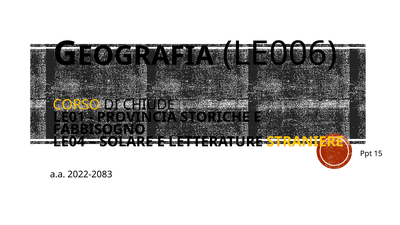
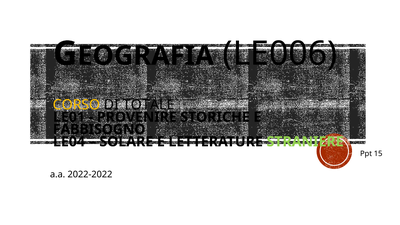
CHIUDE: CHIUDE -> TOTALE (149, 105)
PROVINCIA: PROVINCIA -> PROVENIRE (137, 117)
STRANIERE colour: yellow -> light green (305, 142)
2022-2083: 2022-2083 -> 2022-2022 (90, 174)
